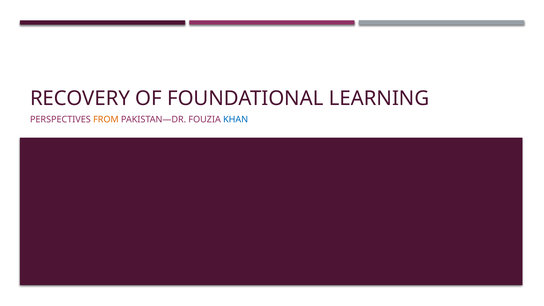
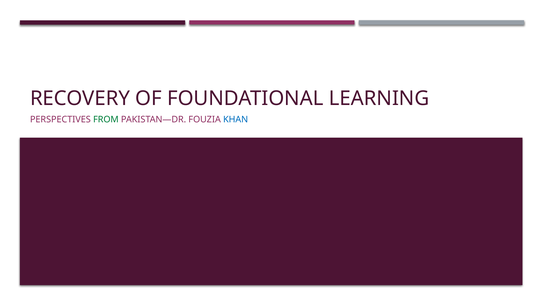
FROM colour: orange -> green (106, 119)
